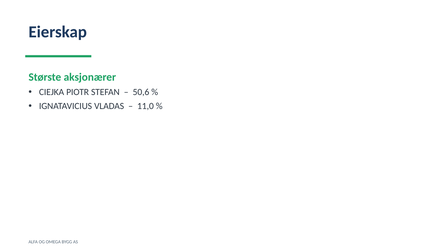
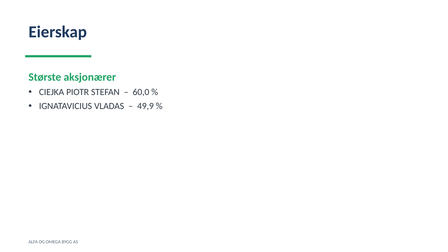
50,6: 50,6 -> 60,0 (141, 92)
11,0: 11,0 -> 49,9 (145, 106)
